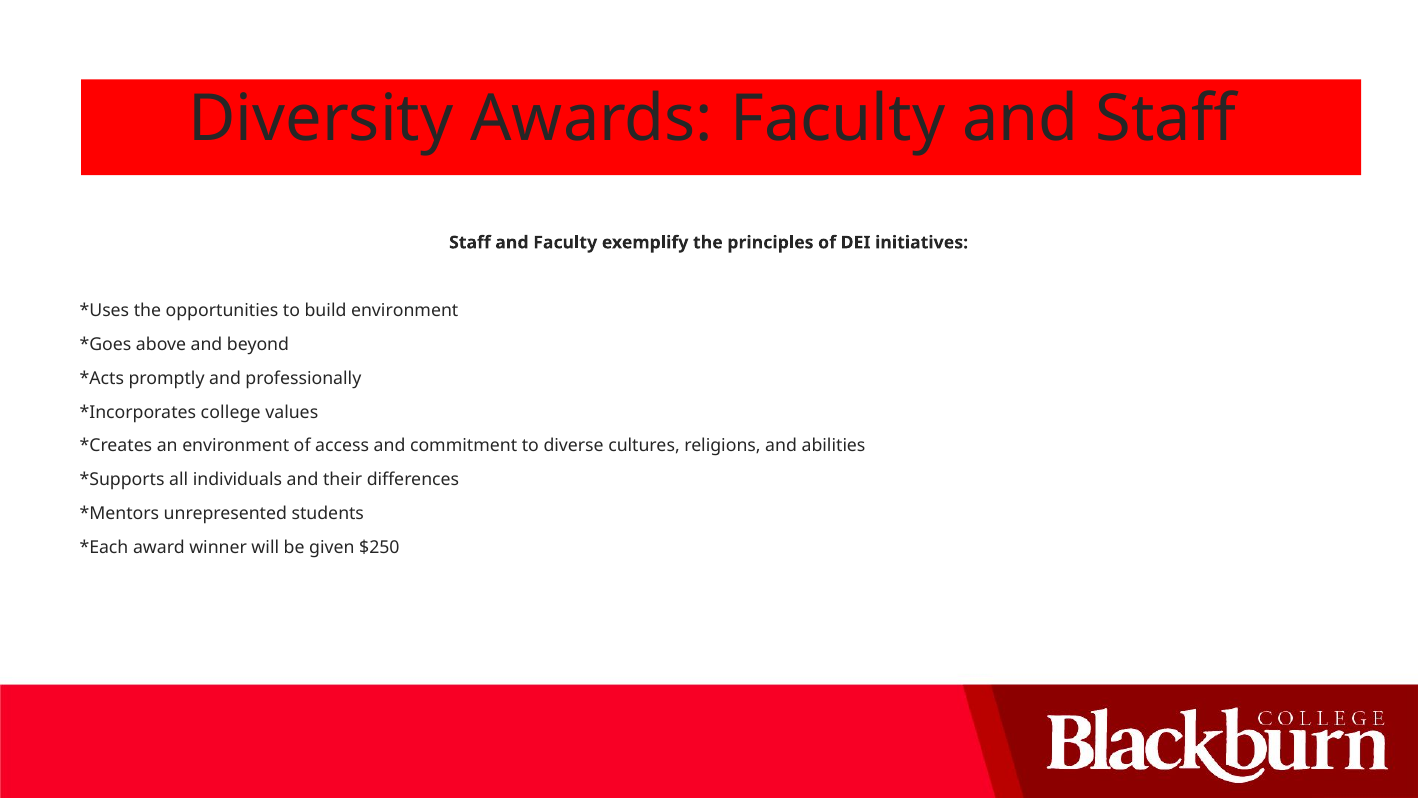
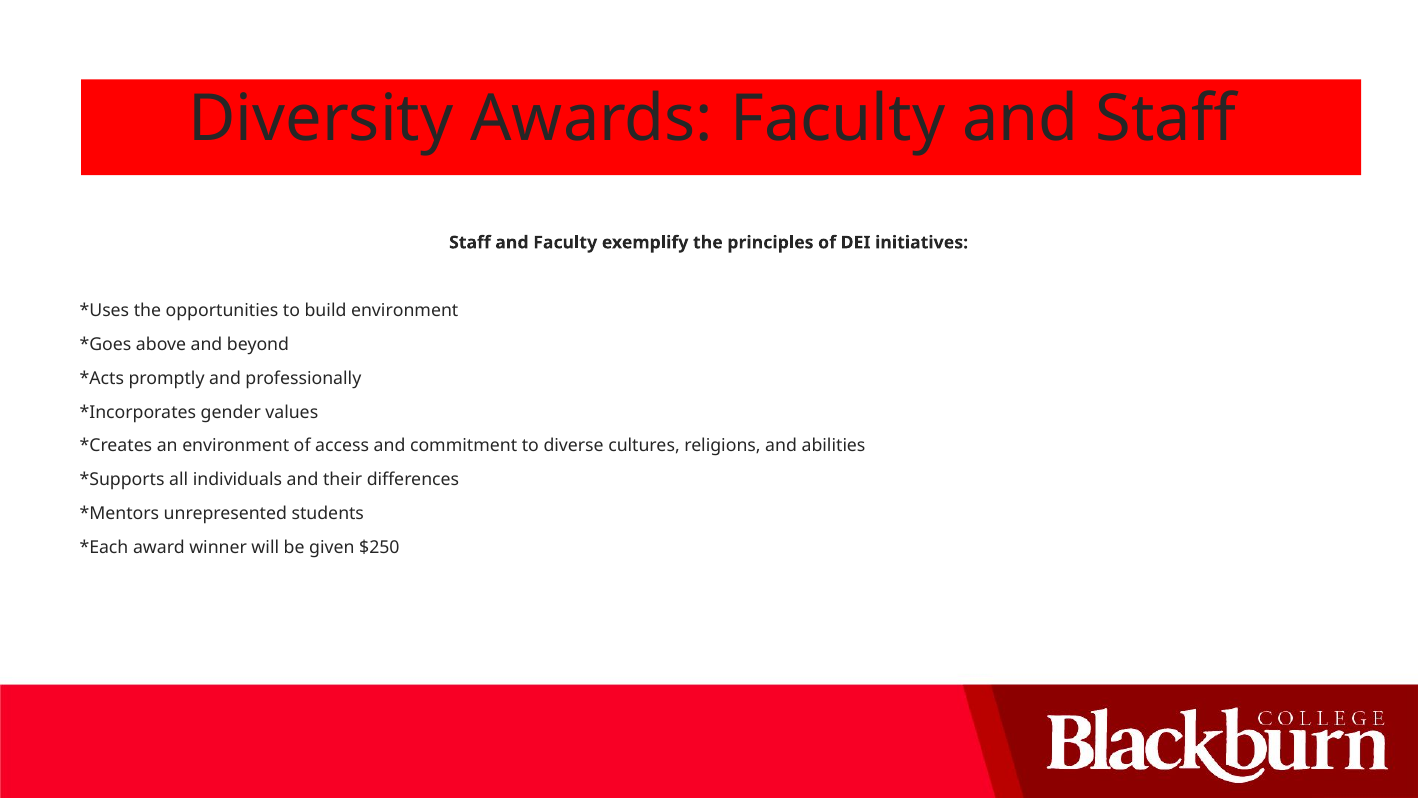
college: college -> gender (231, 412)
